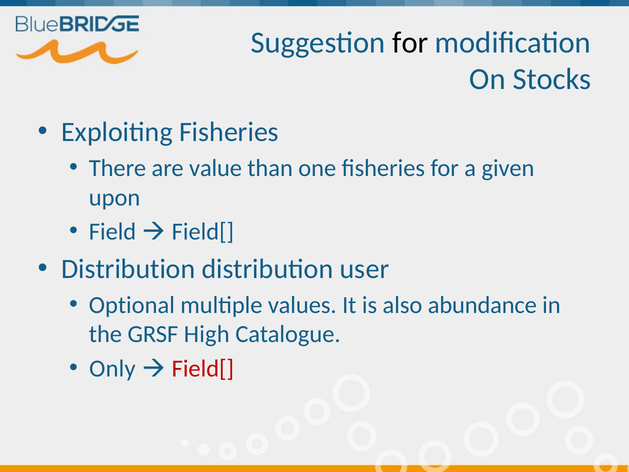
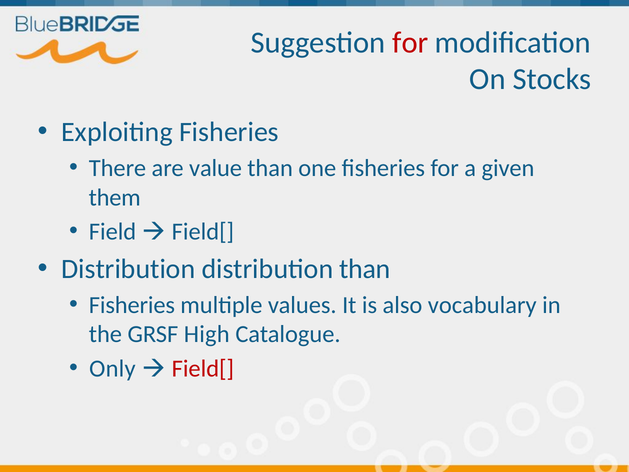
for colour: black -> red (410, 43)
upon: upon -> them (115, 197)
distribution user: user -> than (365, 269)
Optional: Optional -> Fisheries (132, 305)
abundance: abundance -> vocabulary (482, 305)
